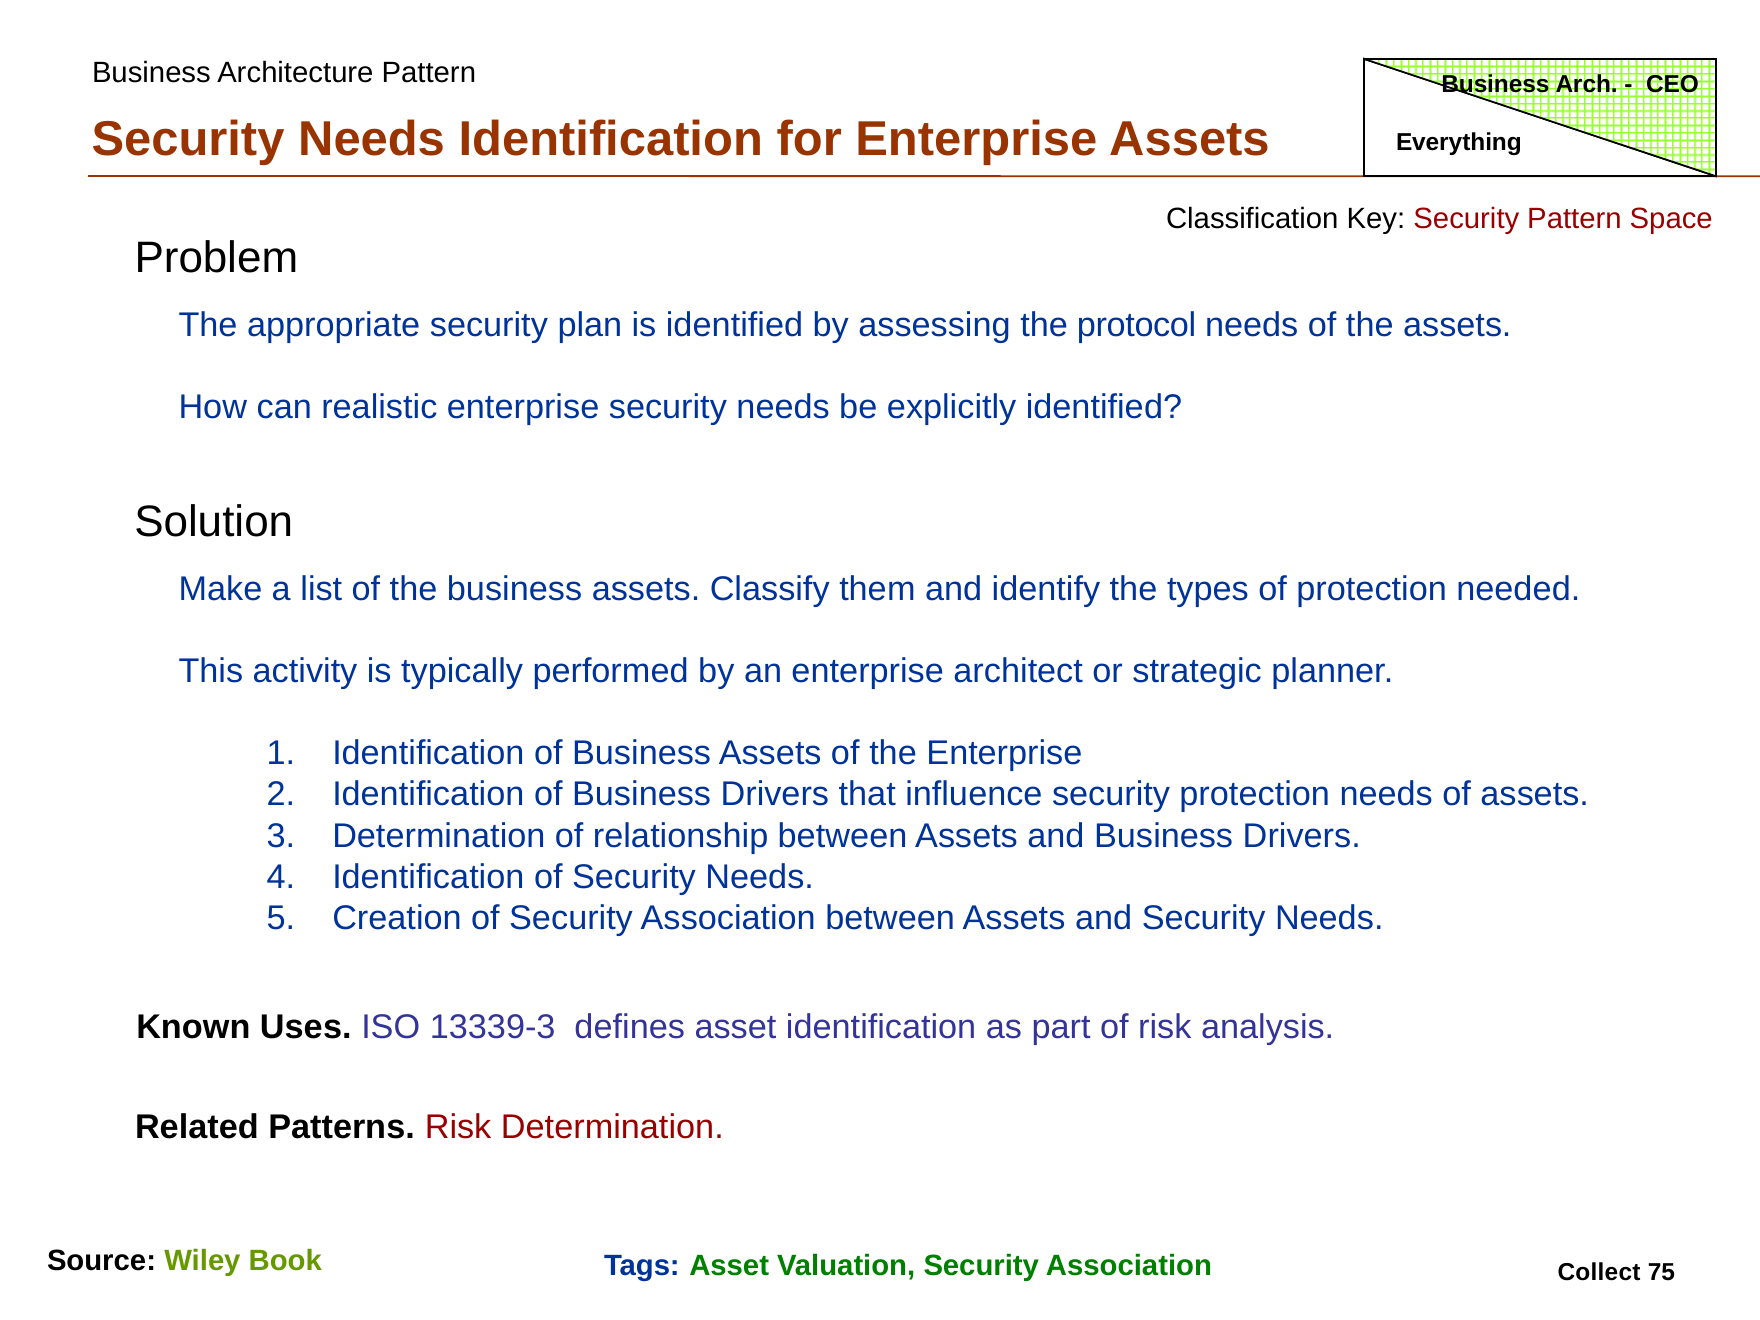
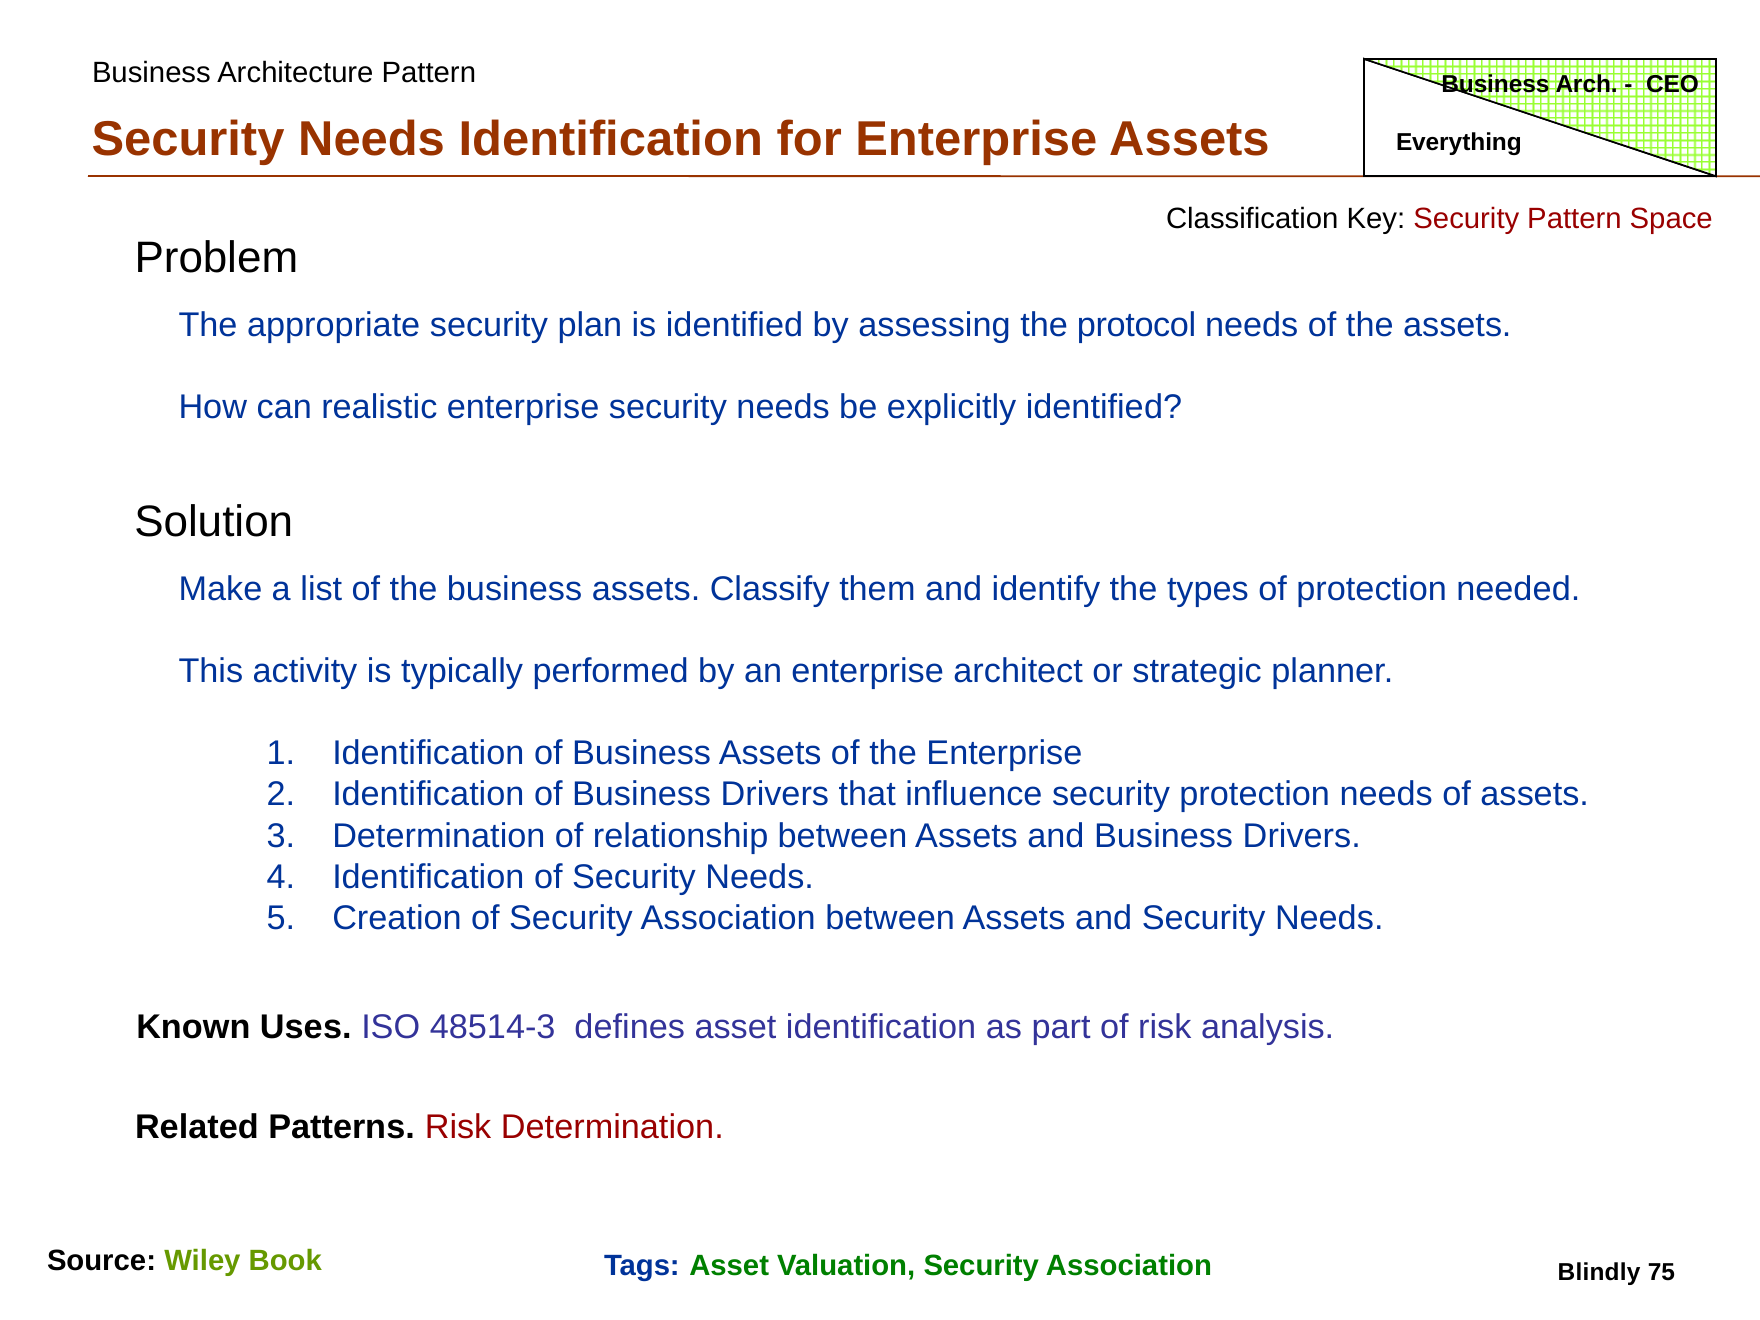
13339-3: 13339-3 -> 48514-3 (493, 1027)
Collect: Collect -> Blindly (1599, 1272)
